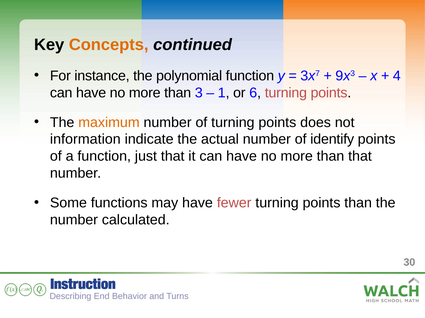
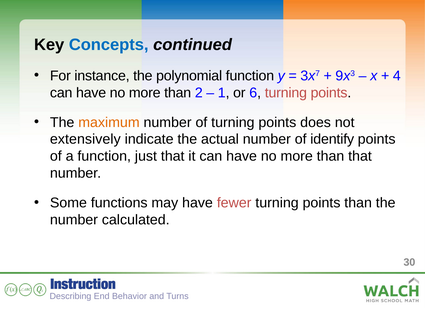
Concepts colour: orange -> blue (109, 45)
3: 3 -> 2 (199, 93)
information: information -> extensively (85, 140)
